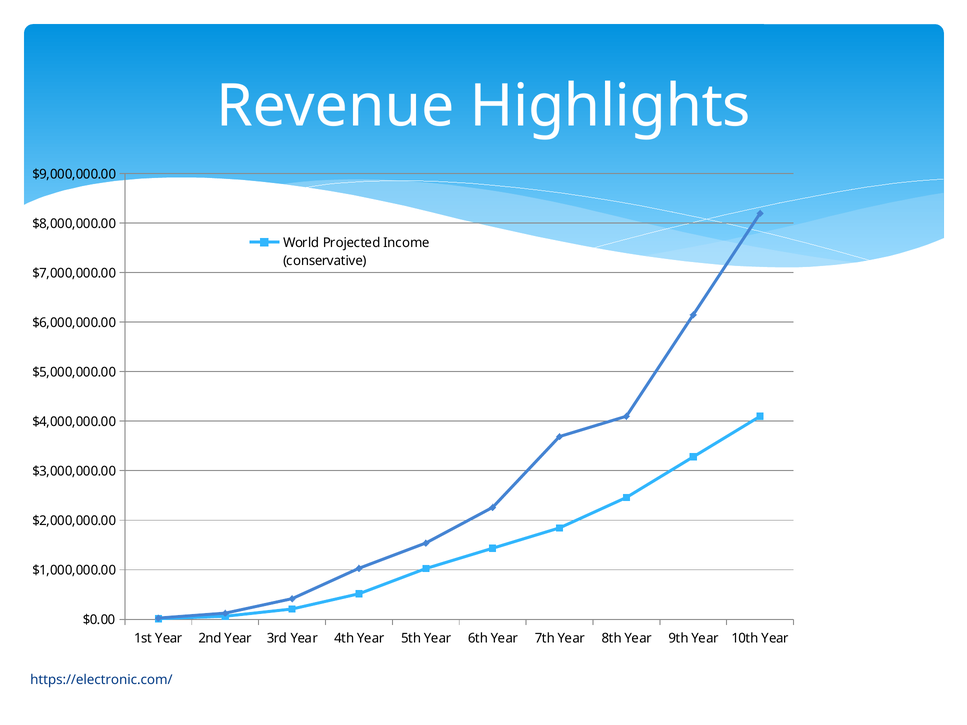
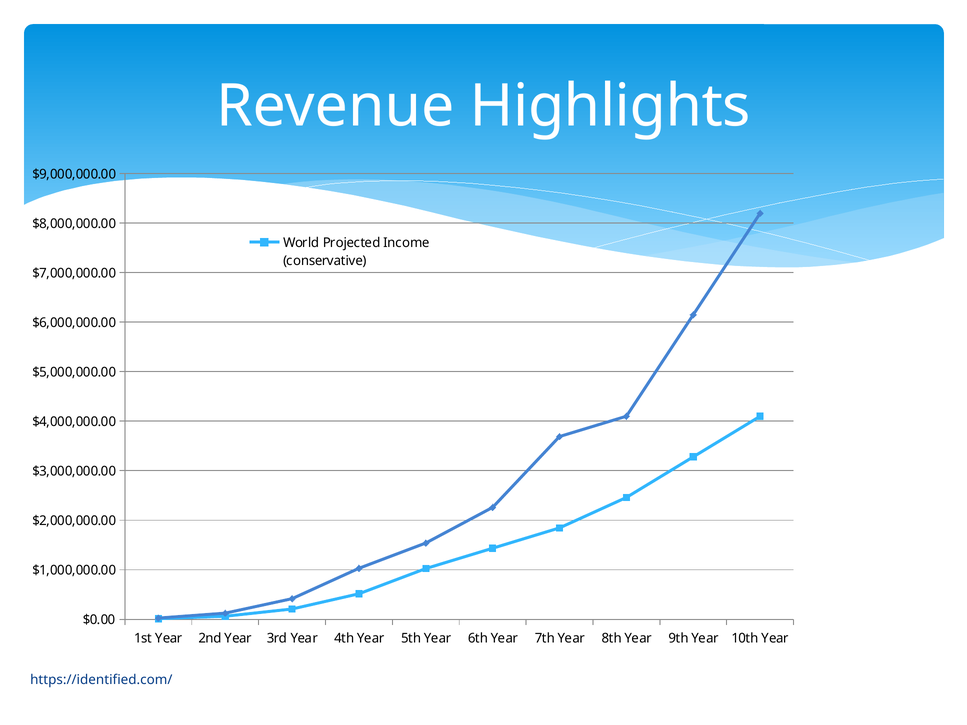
https://electronic.com/: https://electronic.com/ -> https://identified.com/ (101, 680)
